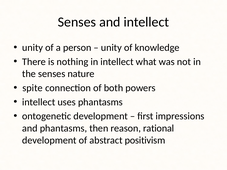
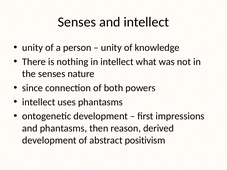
spite: spite -> since (33, 88)
rational: rational -> derived (159, 128)
